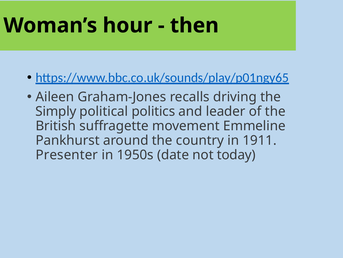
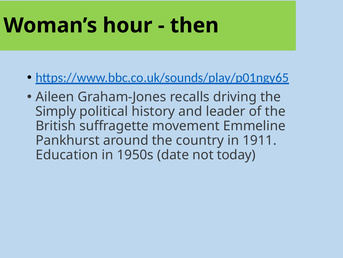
politics: politics -> history (153, 111)
Presenter: Presenter -> Education (67, 154)
